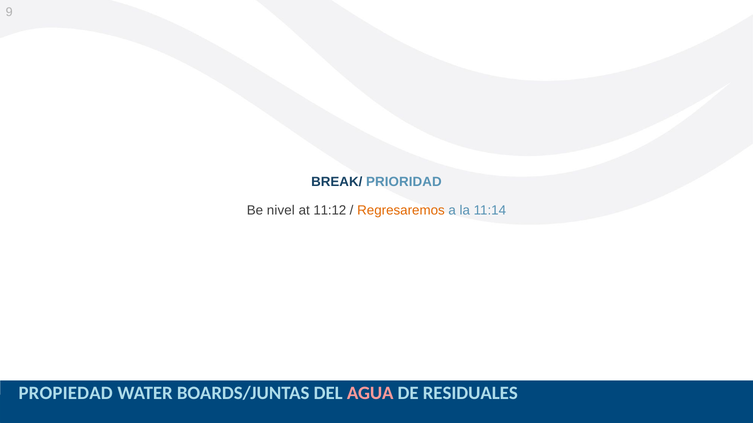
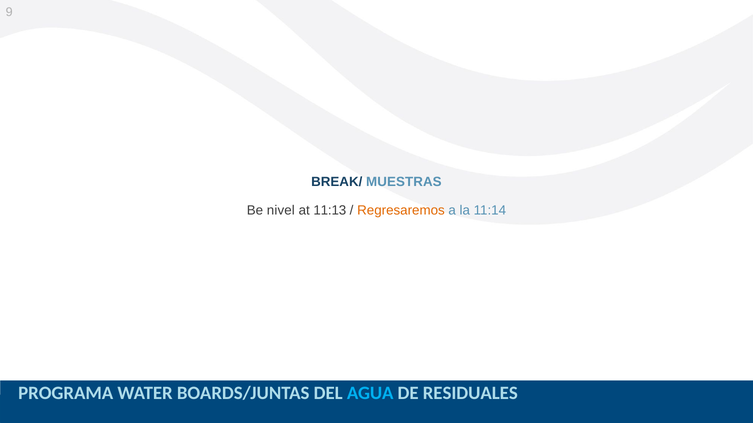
PRIORIDAD: PRIORIDAD -> MUESTRAS (404, 182)
11:12: 11:12 -> 11:13 (330, 211)
PROPIEDAD: PROPIEDAD -> PROGRAMA (66, 394)
AGUA colour: pink -> light blue (370, 394)
